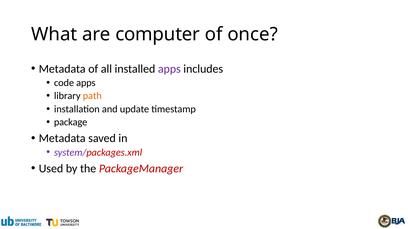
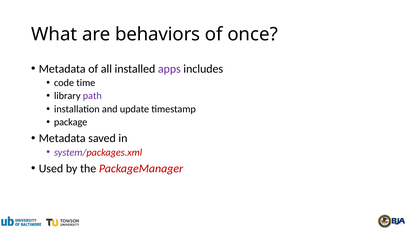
computer: computer -> behaviors (158, 34)
code apps: apps -> time (86, 83)
path colour: orange -> purple (92, 96)
